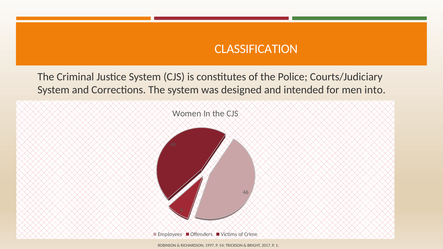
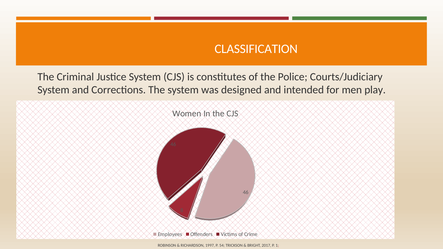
into: into -> play (375, 90)
